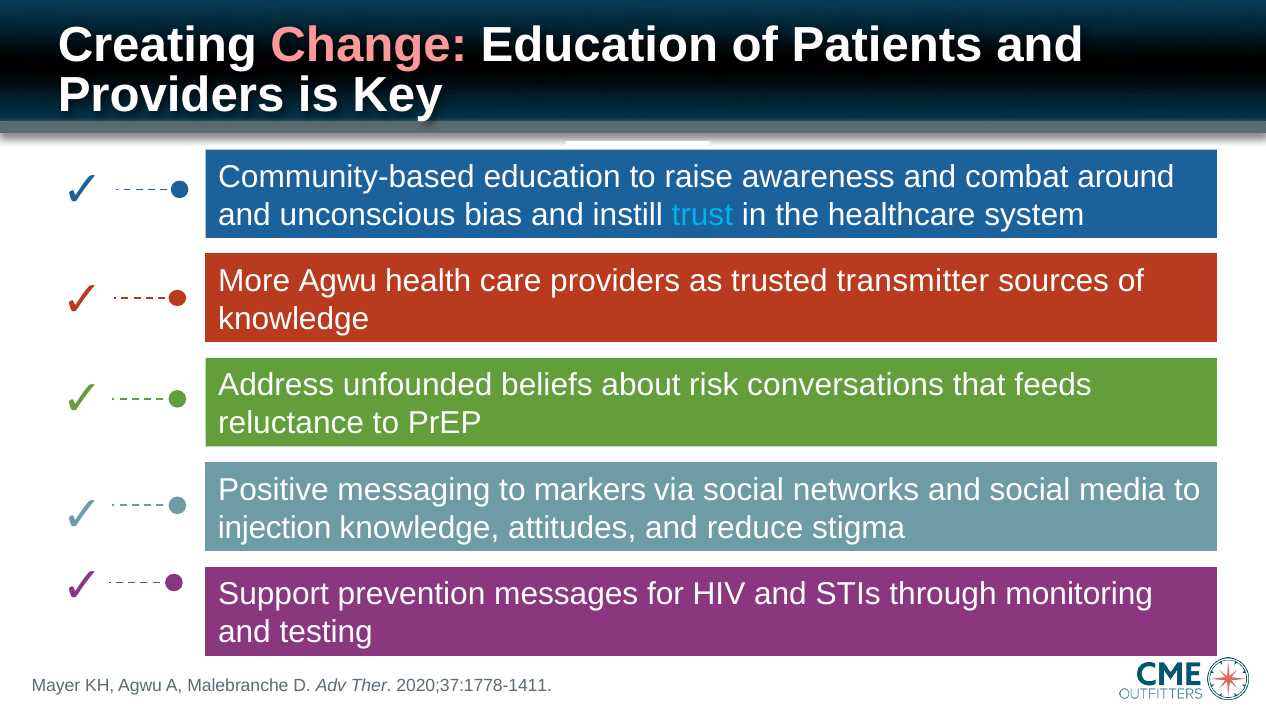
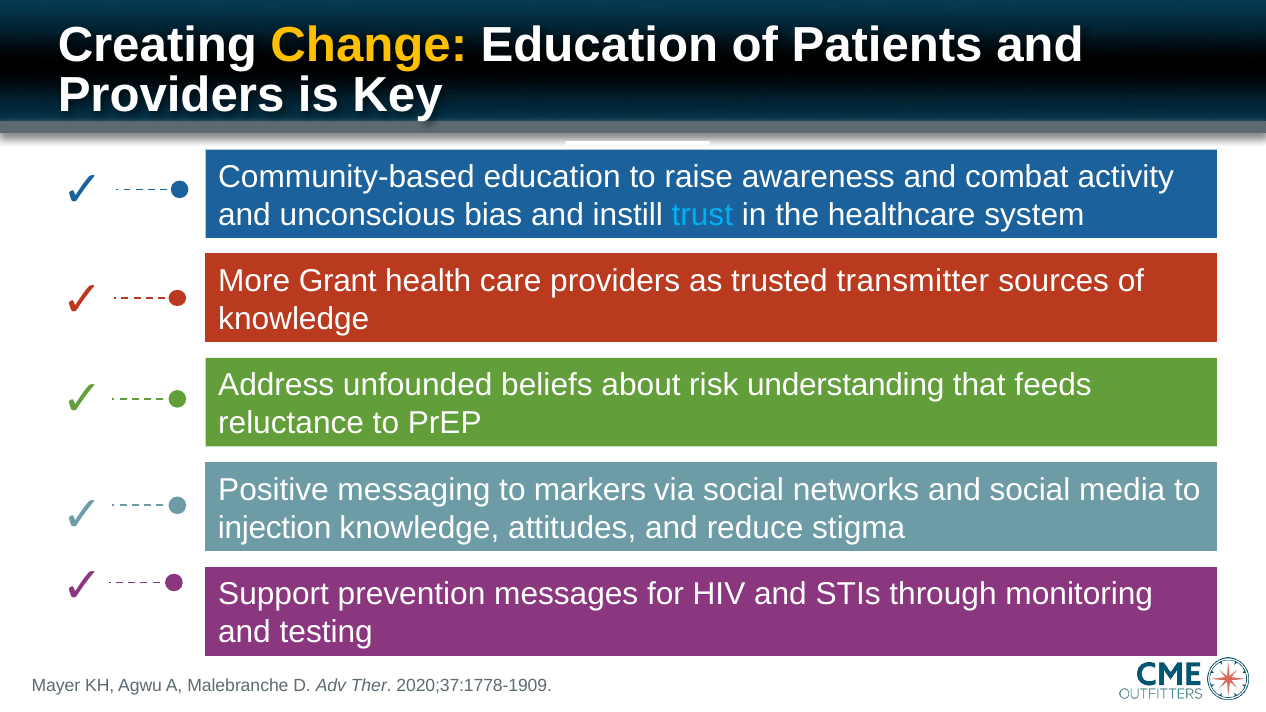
Change colour: pink -> yellow (369, 45)
around: around -> activity (1126, 177)
More Agwu: Agwu -> Grant (338, 281)
conversations: conversations -> understanding (846, 386)
2020;37:1778-1411: 2020;37:1778-1411 -> 2020;37:1778-1909 (474, 686)
